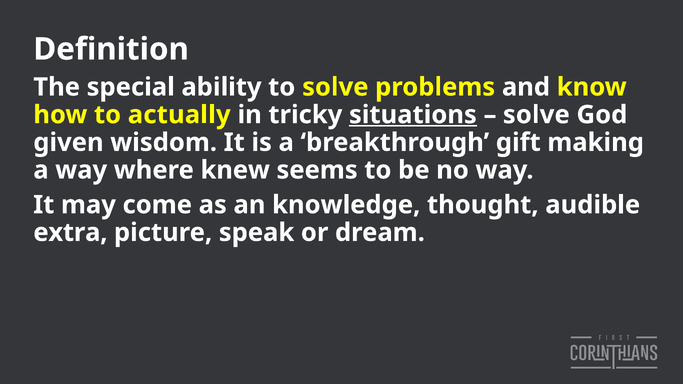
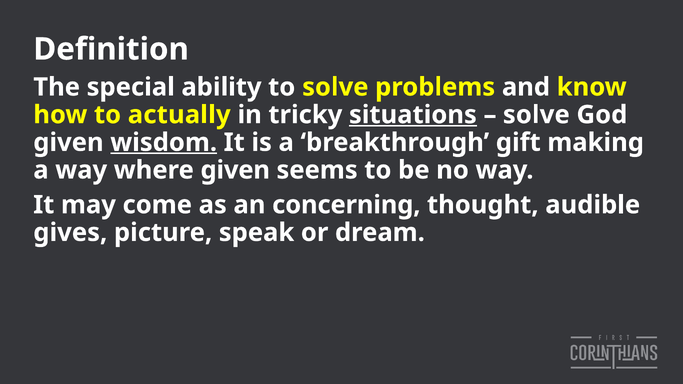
wisdom underline: none -> present (164, 142)
where knew: knew -> given (235, 170)
knowledge: knowledge -> concerning (346, 205)
extra: extra -> gives (70, 233)
